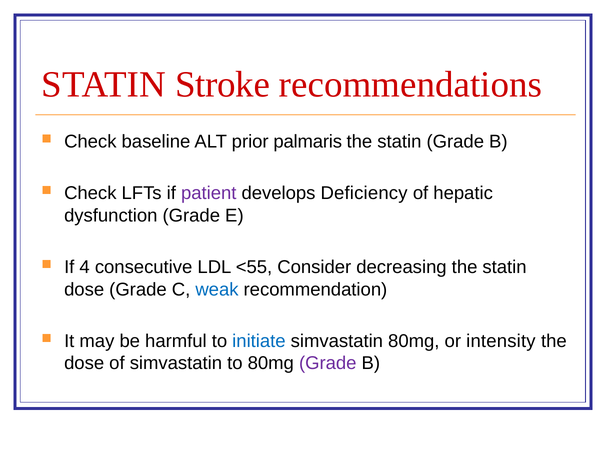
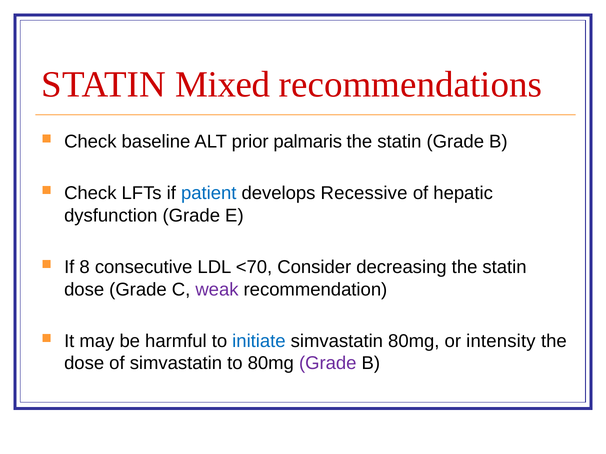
Stroke: Stroke -> Mixed (223, 85)
patient colour: purple -> blue (209, 194)
Deficiency: Deficiency -> Recessive (364, 194)
4: 4 -> 8 (85, 268)
<55: <55 -> <70 (254, 268)
weak colour: blue -> purple (217, 290)
